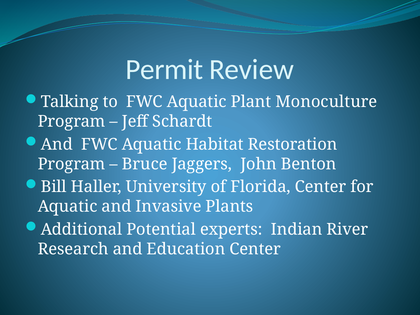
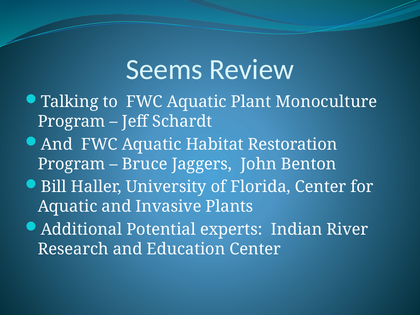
Permit: Permit -> Seems (164, 69)
